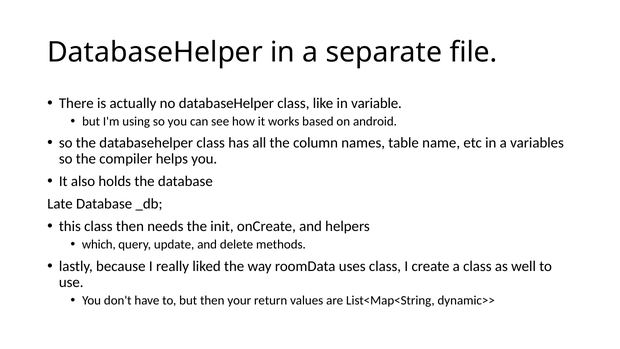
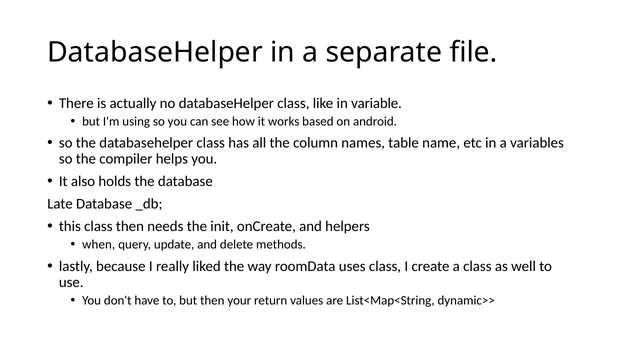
which: which -> when (99, 245)
